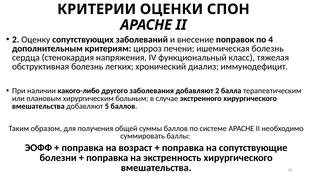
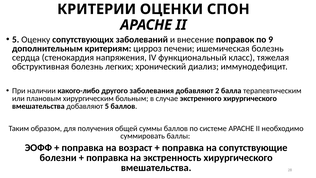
2: 2 -> 5 (16, 40)
4: 4 -> 9 (271, 40)
